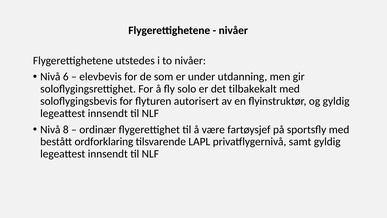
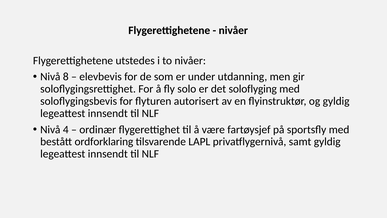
6: 6 -> 8 (66, 77)
tilbakekalt: tilbakekalt -> soloflyging (253, 89)
8: 8 -> 4 (66, 129)
